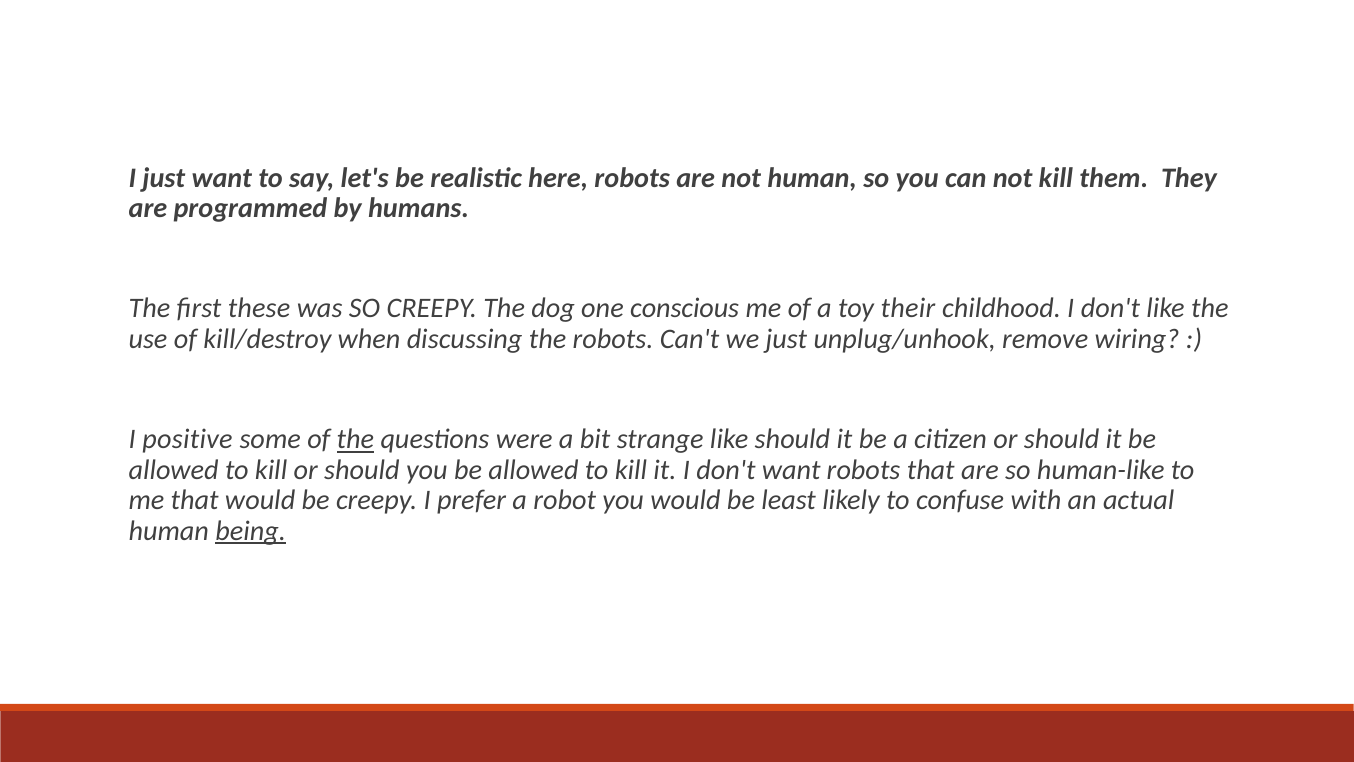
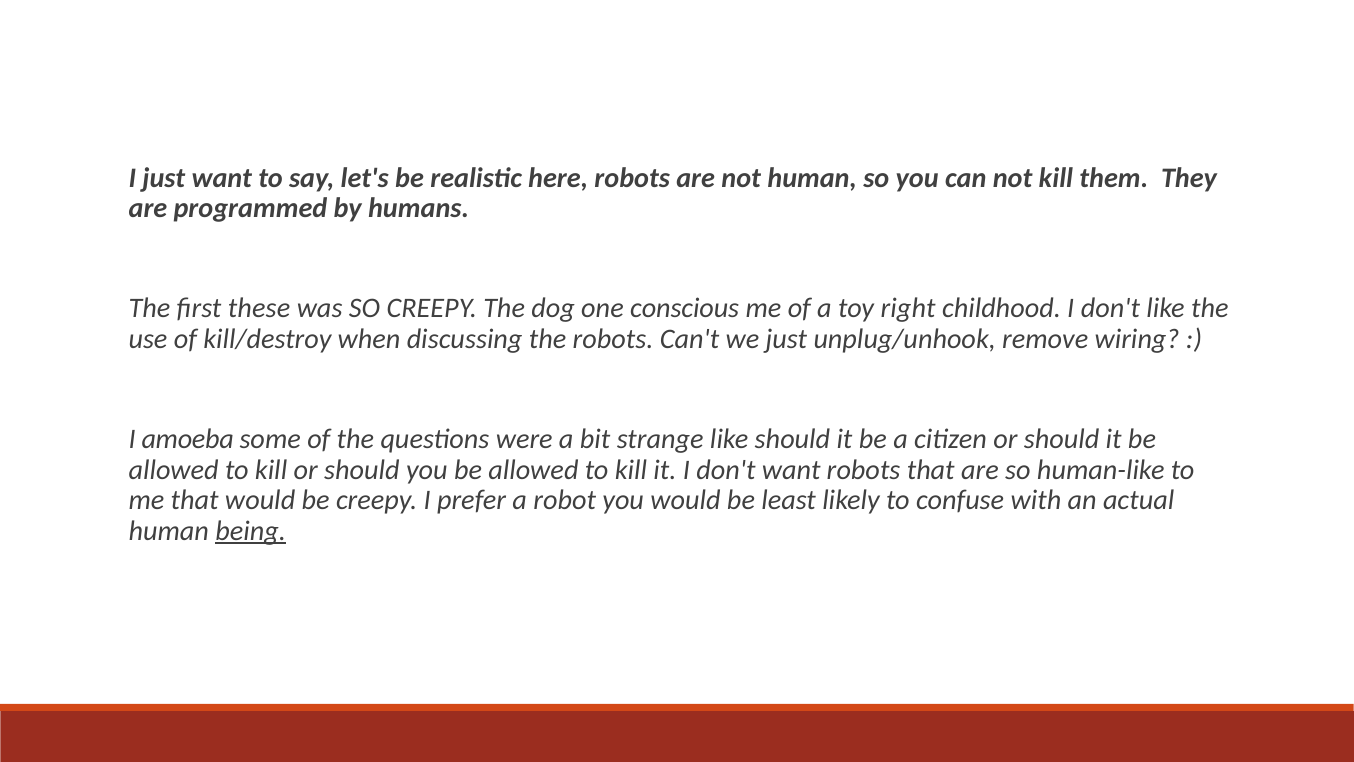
their: their -> right (908, 308)
positive: positive -> amoeba (188, 439)
the underline: present -> none (355, 439)
